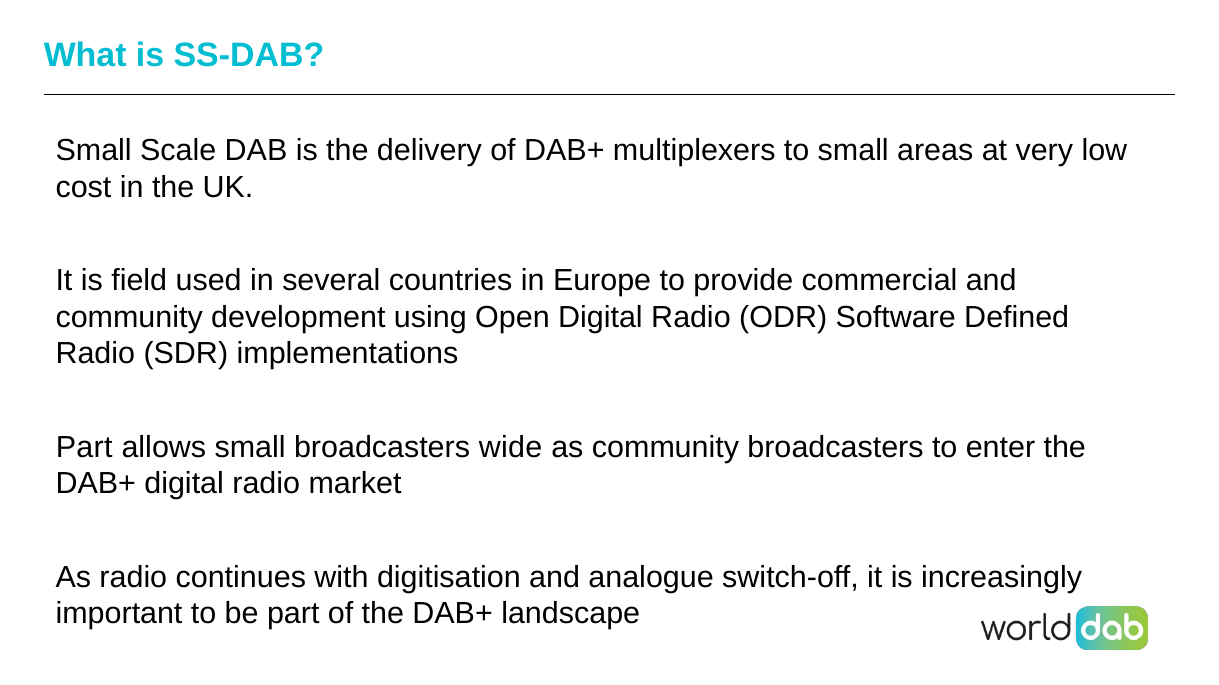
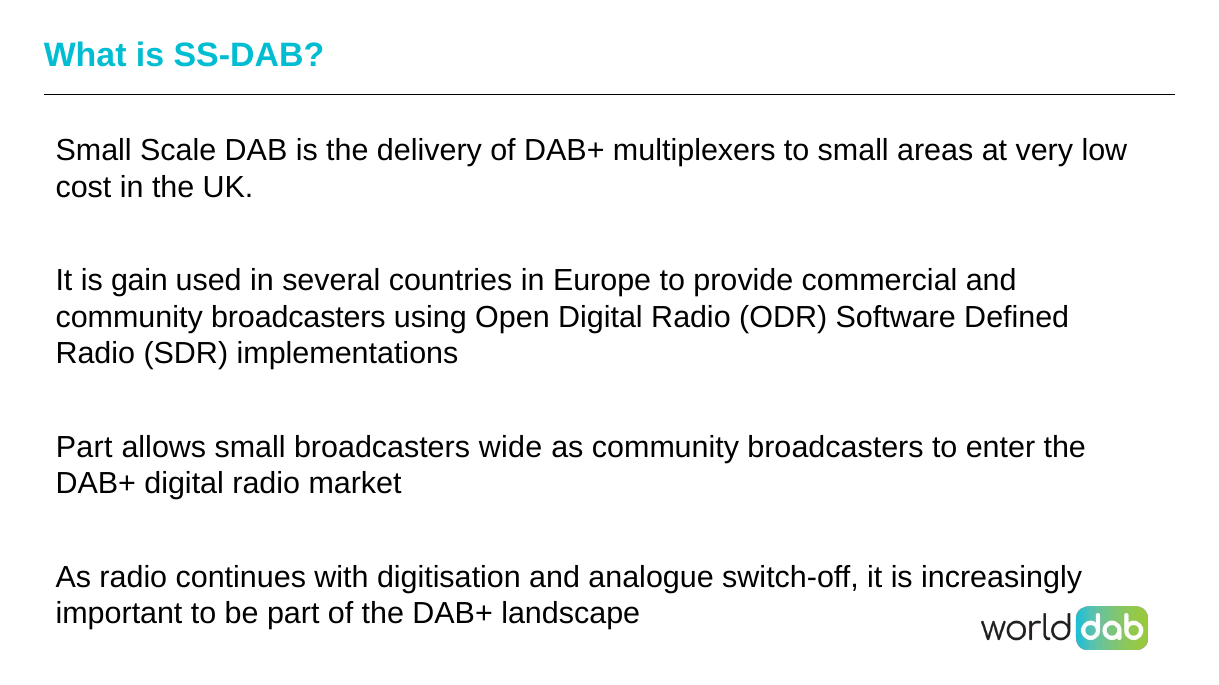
field: field -> gain (139, 281)
development: development -> broadcasters (298, 318)
